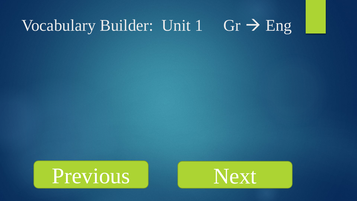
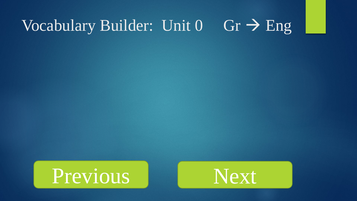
1: 1 -> 0 (199, 26)
